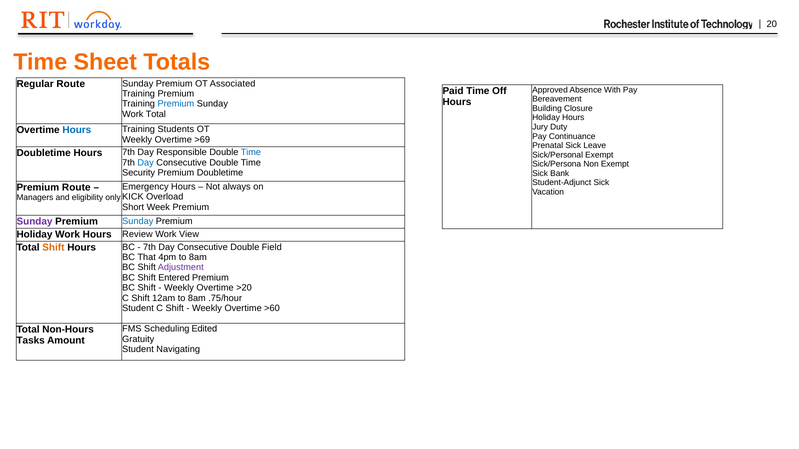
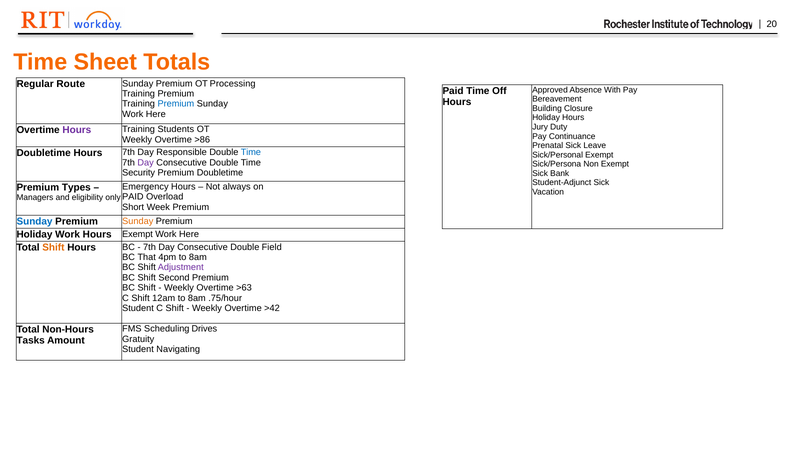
Associated: Associated -> Processing (233, 84)
Total: Total -> Here (156, 114)
Hours colour: blue -> purple (77, 130)
>69: >69 -> >86 (202, 140)
Day colour: blue -> purple (146, 163)
Premium Route: Route -> Types (76, 187)
KICK: KICK -> PAID (133, 197)
Sunday colour: purple -> blue (35, 222)
Sunday colour: blue -> orange (138, 221)
Hours Review: Review -> Exempt (138, 234)
View: View -> Here (189, 234)
Entered: Entered -> Second (174, 278)
>20: >20 -> >63 (244, 288)
>60: >60 -> >42 (272, 308)
Edited: Edited -> Drives (204, 329)
